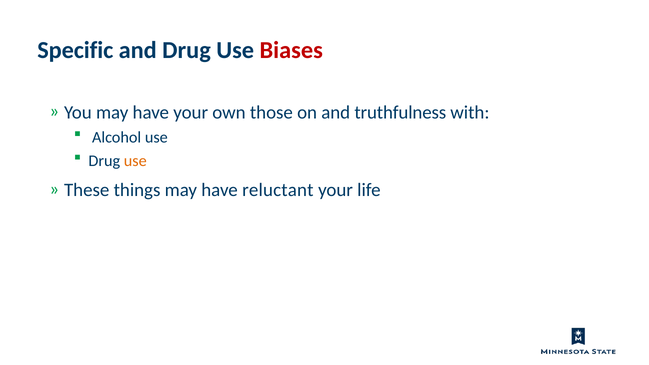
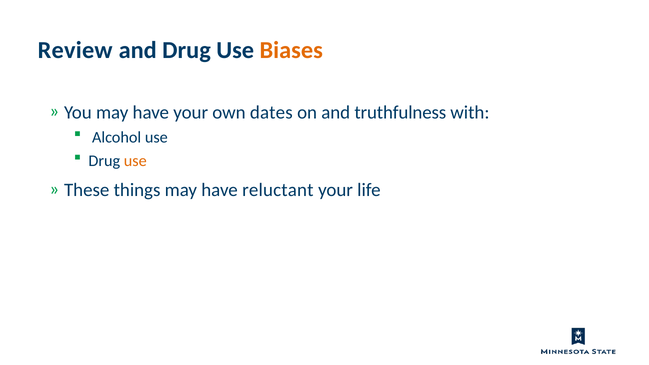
Specific: Specific -> Review (75, 50)
Biases colour: red -> orange (291, 50)
those: those -> dates (271, 112)
